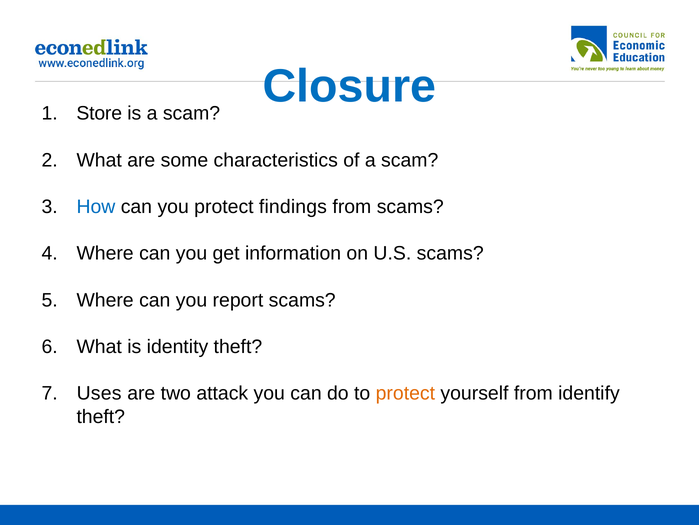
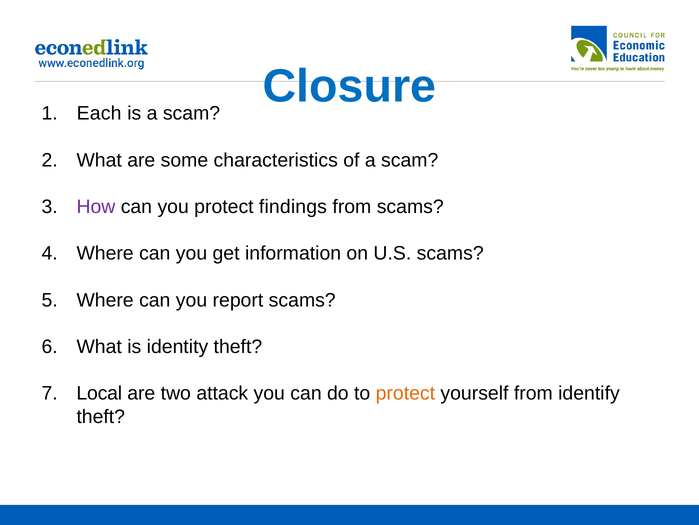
Store: Store -> Each (99, 113)
How colour: blue -> purple (96, 207)
Uses: Uses -> Local (99, 393)
